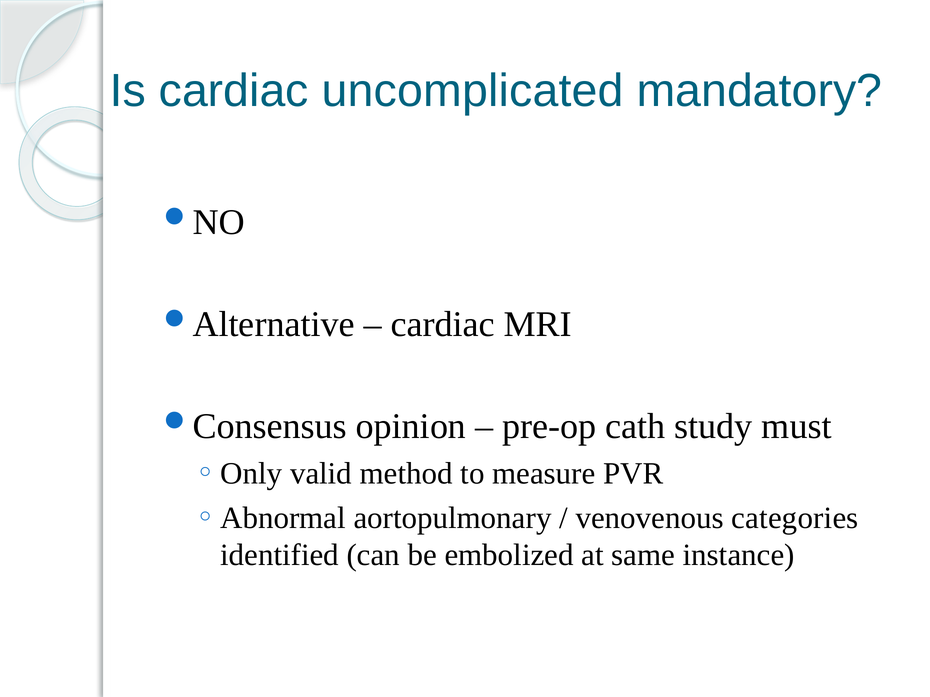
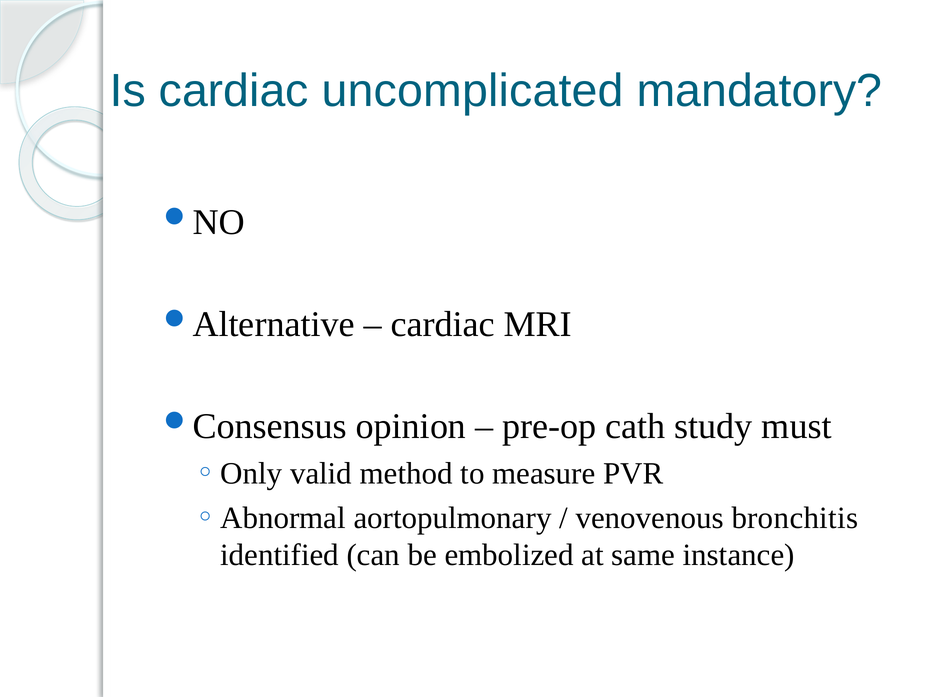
categories: categories -> bronchitis (795, 518)
